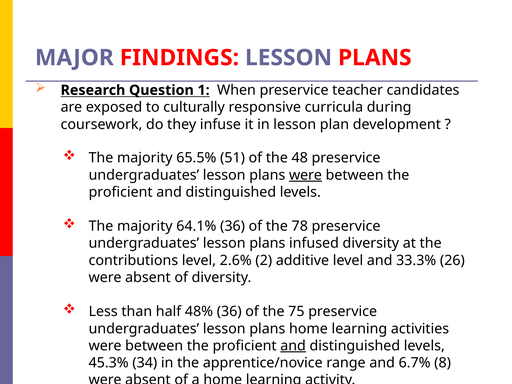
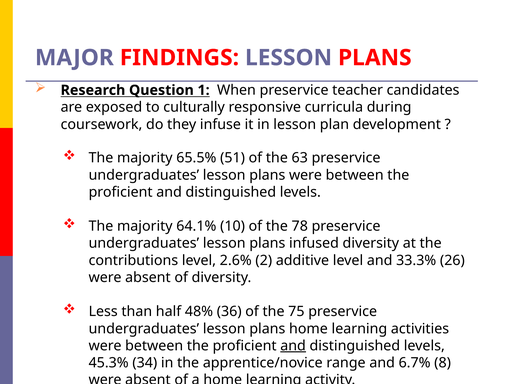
48: 48 -> 63 (300, 158)
were underline: present -> none (305, 175)
64.1% 36: 36 -> 10 (233, 226)
